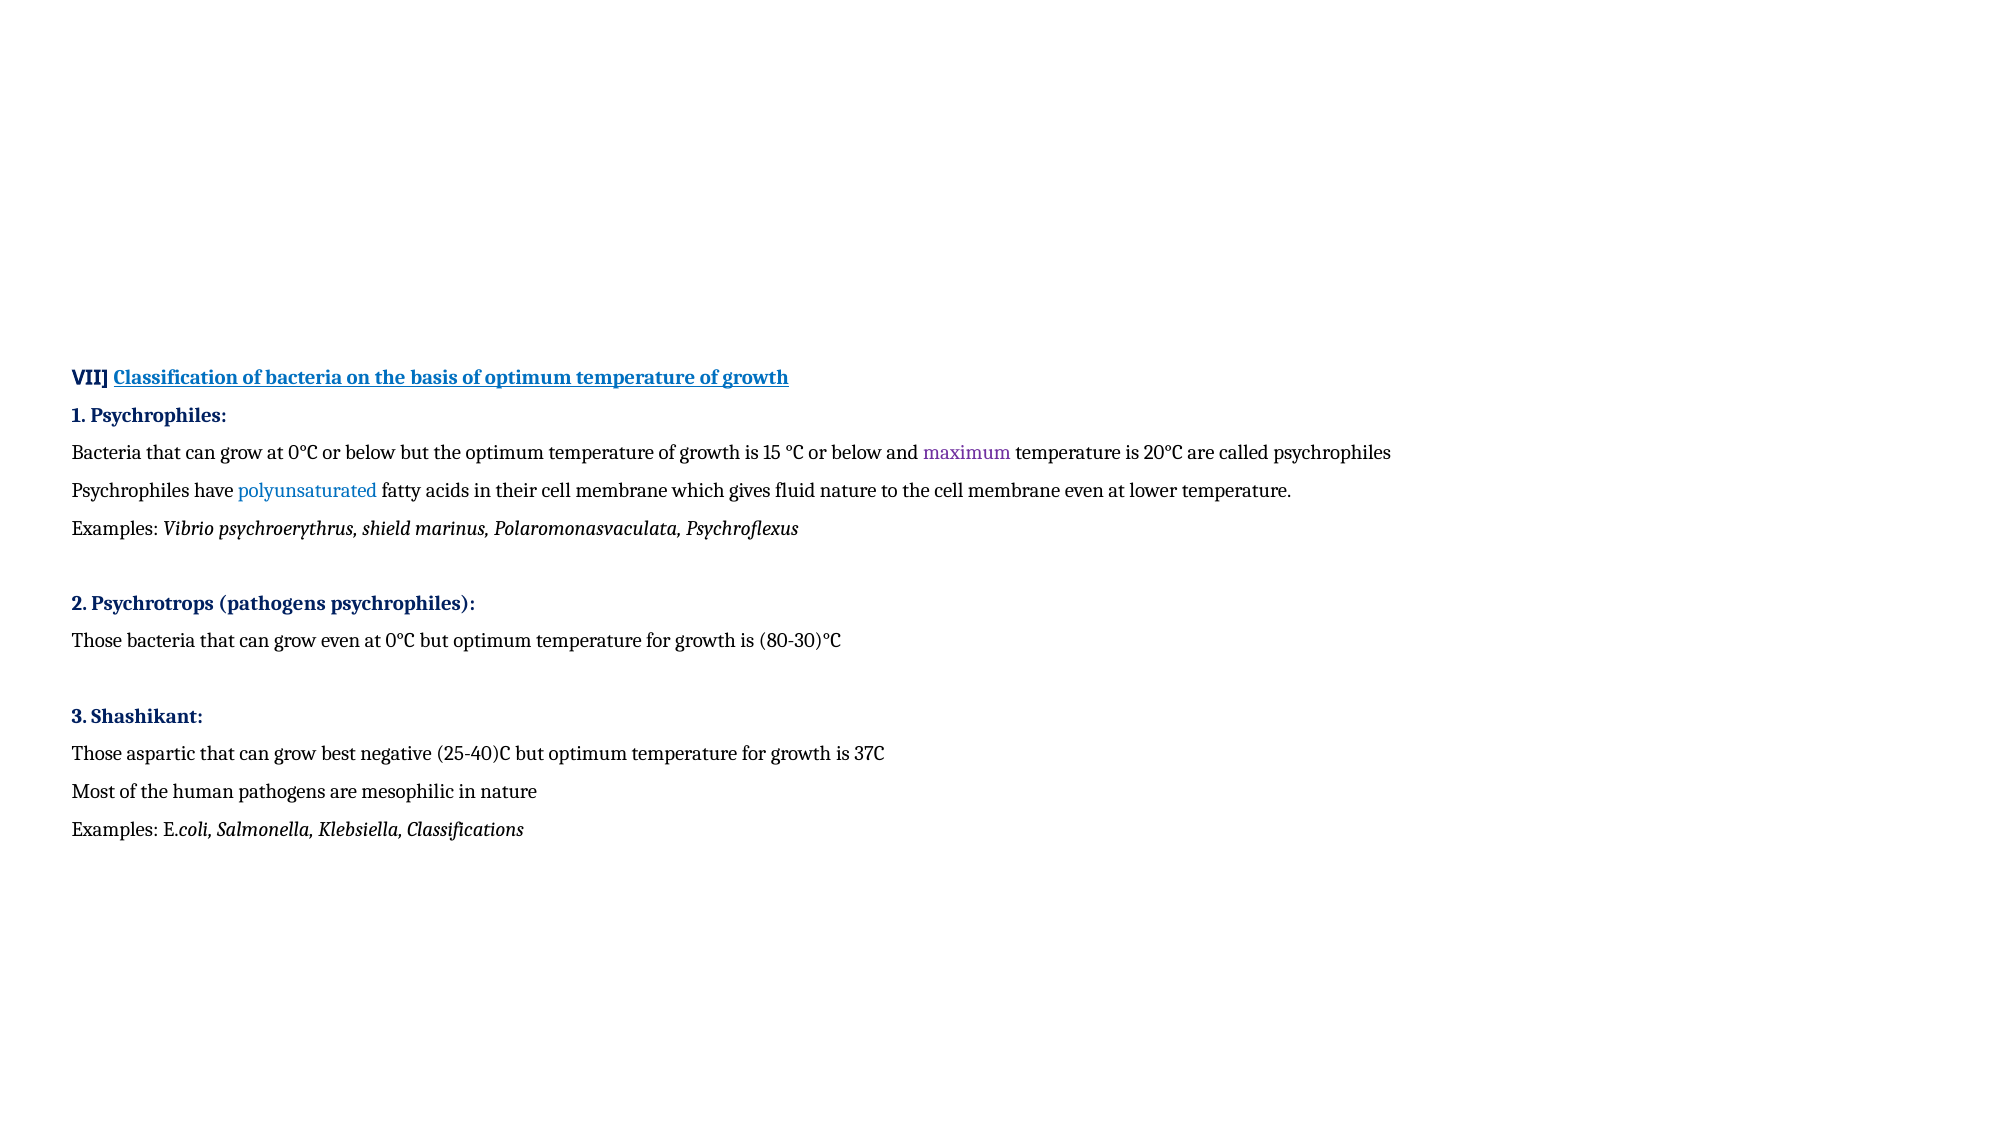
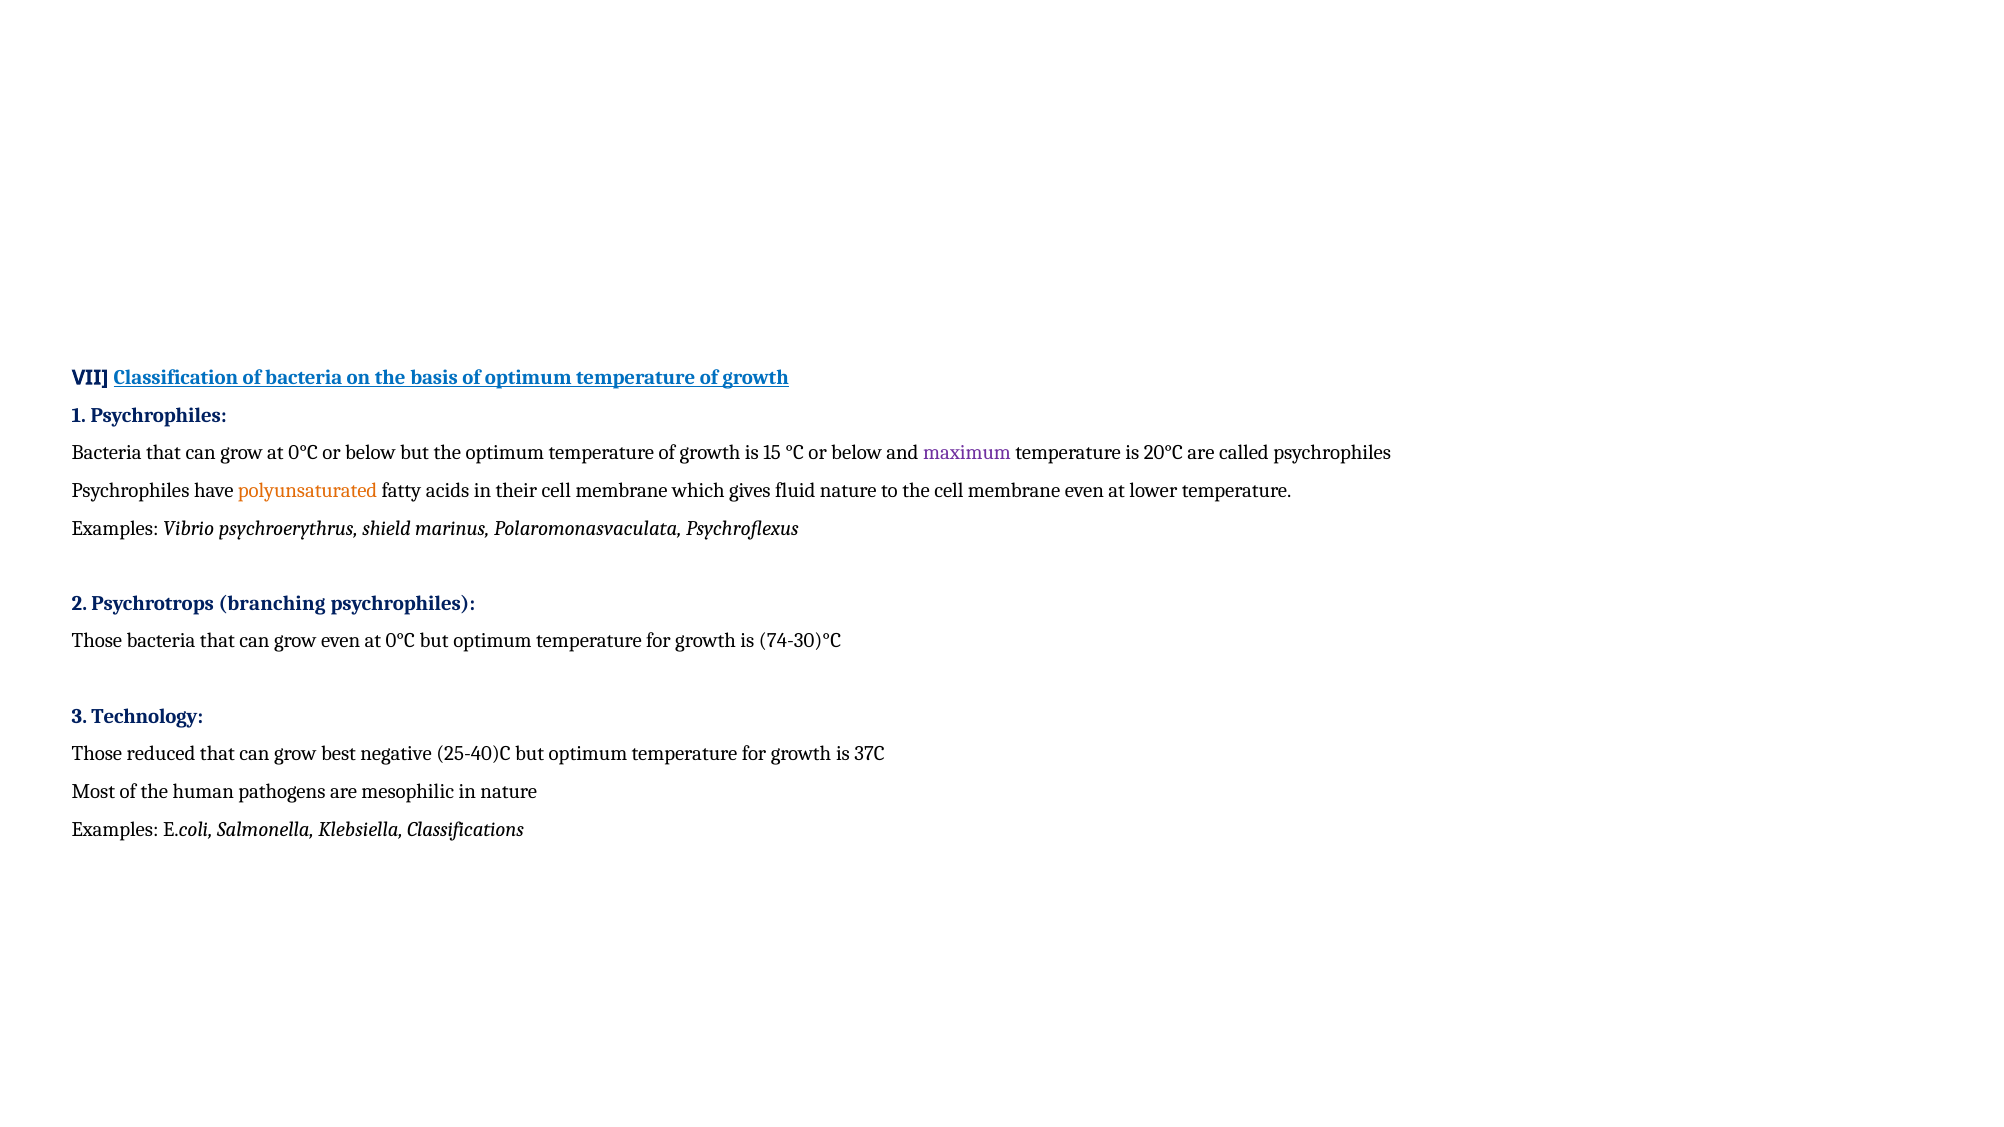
polyunsaturated colour: blue -> orange (308, 491)
Psychrotrops pathogens: pathogens -> branching (272, 604)
80-30)°C: 80-30)°C -> 74-30)°C (800, 641)
Shashikant: Shashikant -> Technology (147, 716)
aspartic: aspartic -> reduced (161, 754)
